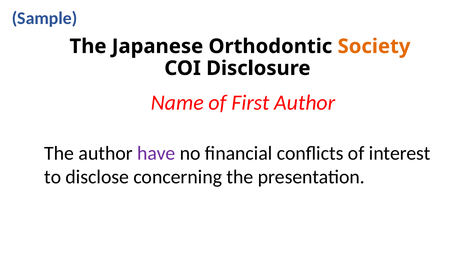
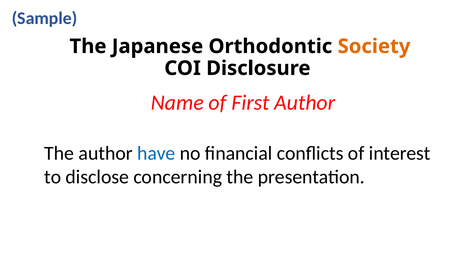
have colour: purple -> blue (156, 153)
